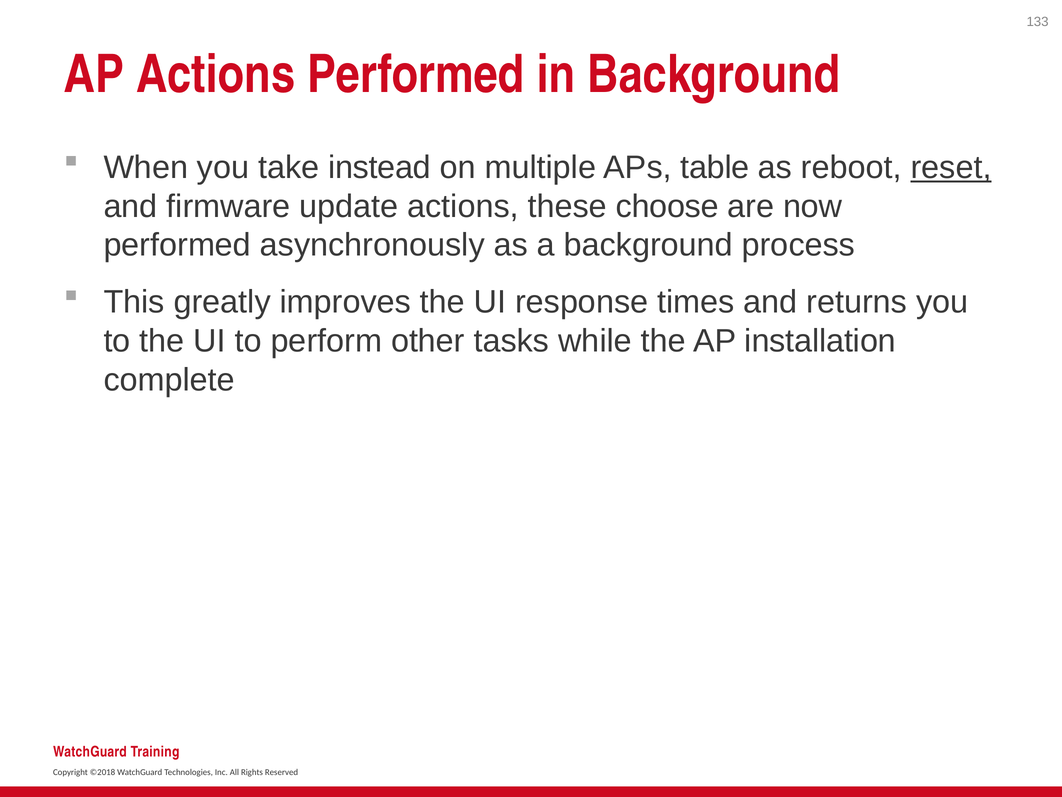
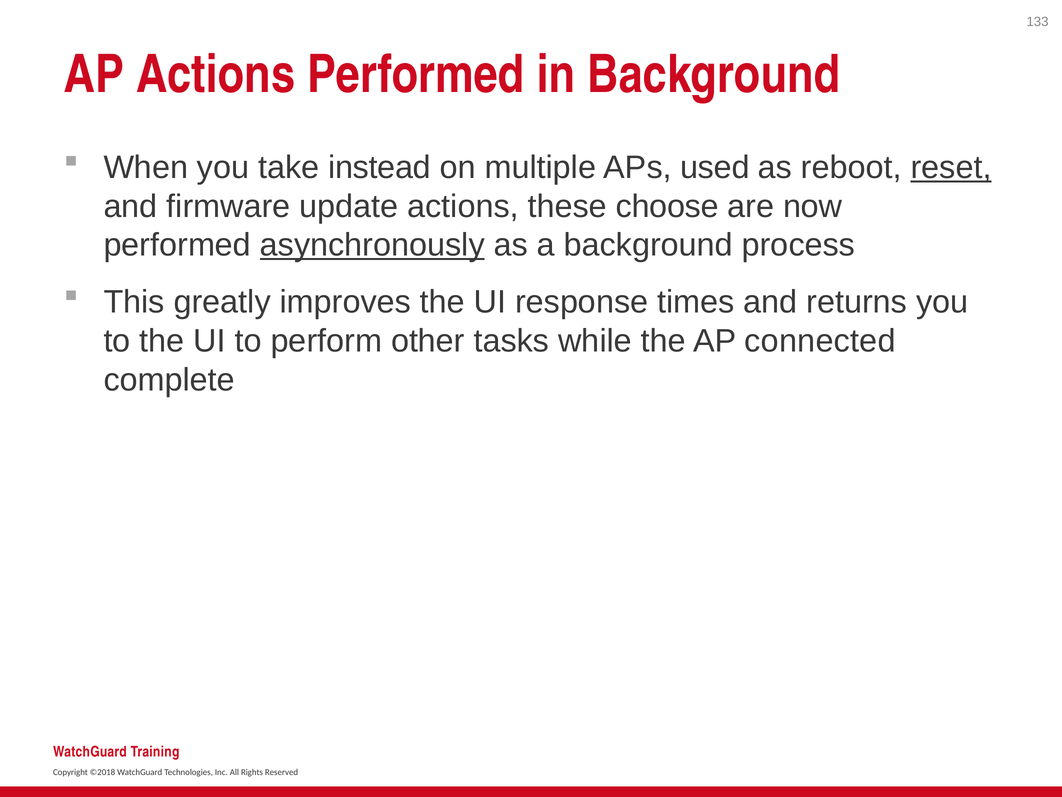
table: table -> used (715, 167)
asynchronously underline: none -> present (372, 245)
installation: installation -> connected (820, 341)
